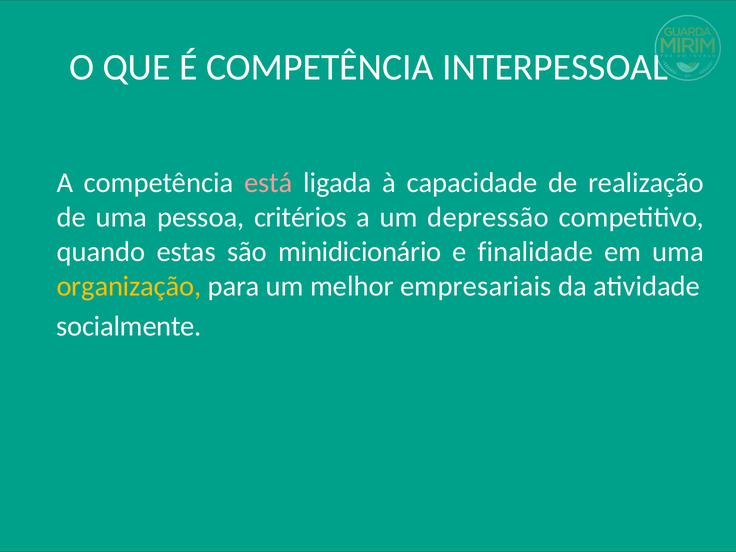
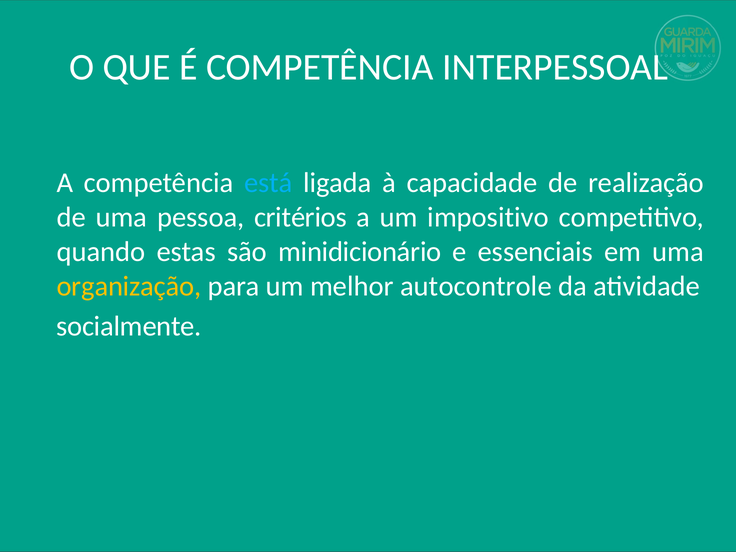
está colour: pink -> light blue (268, 183)
depressão: depressão -> impositivo (488, 217)
finalidade: finalidade -> essenciais (535, 252)
empresariais: empresariais -> autocontrole (476, 286)
